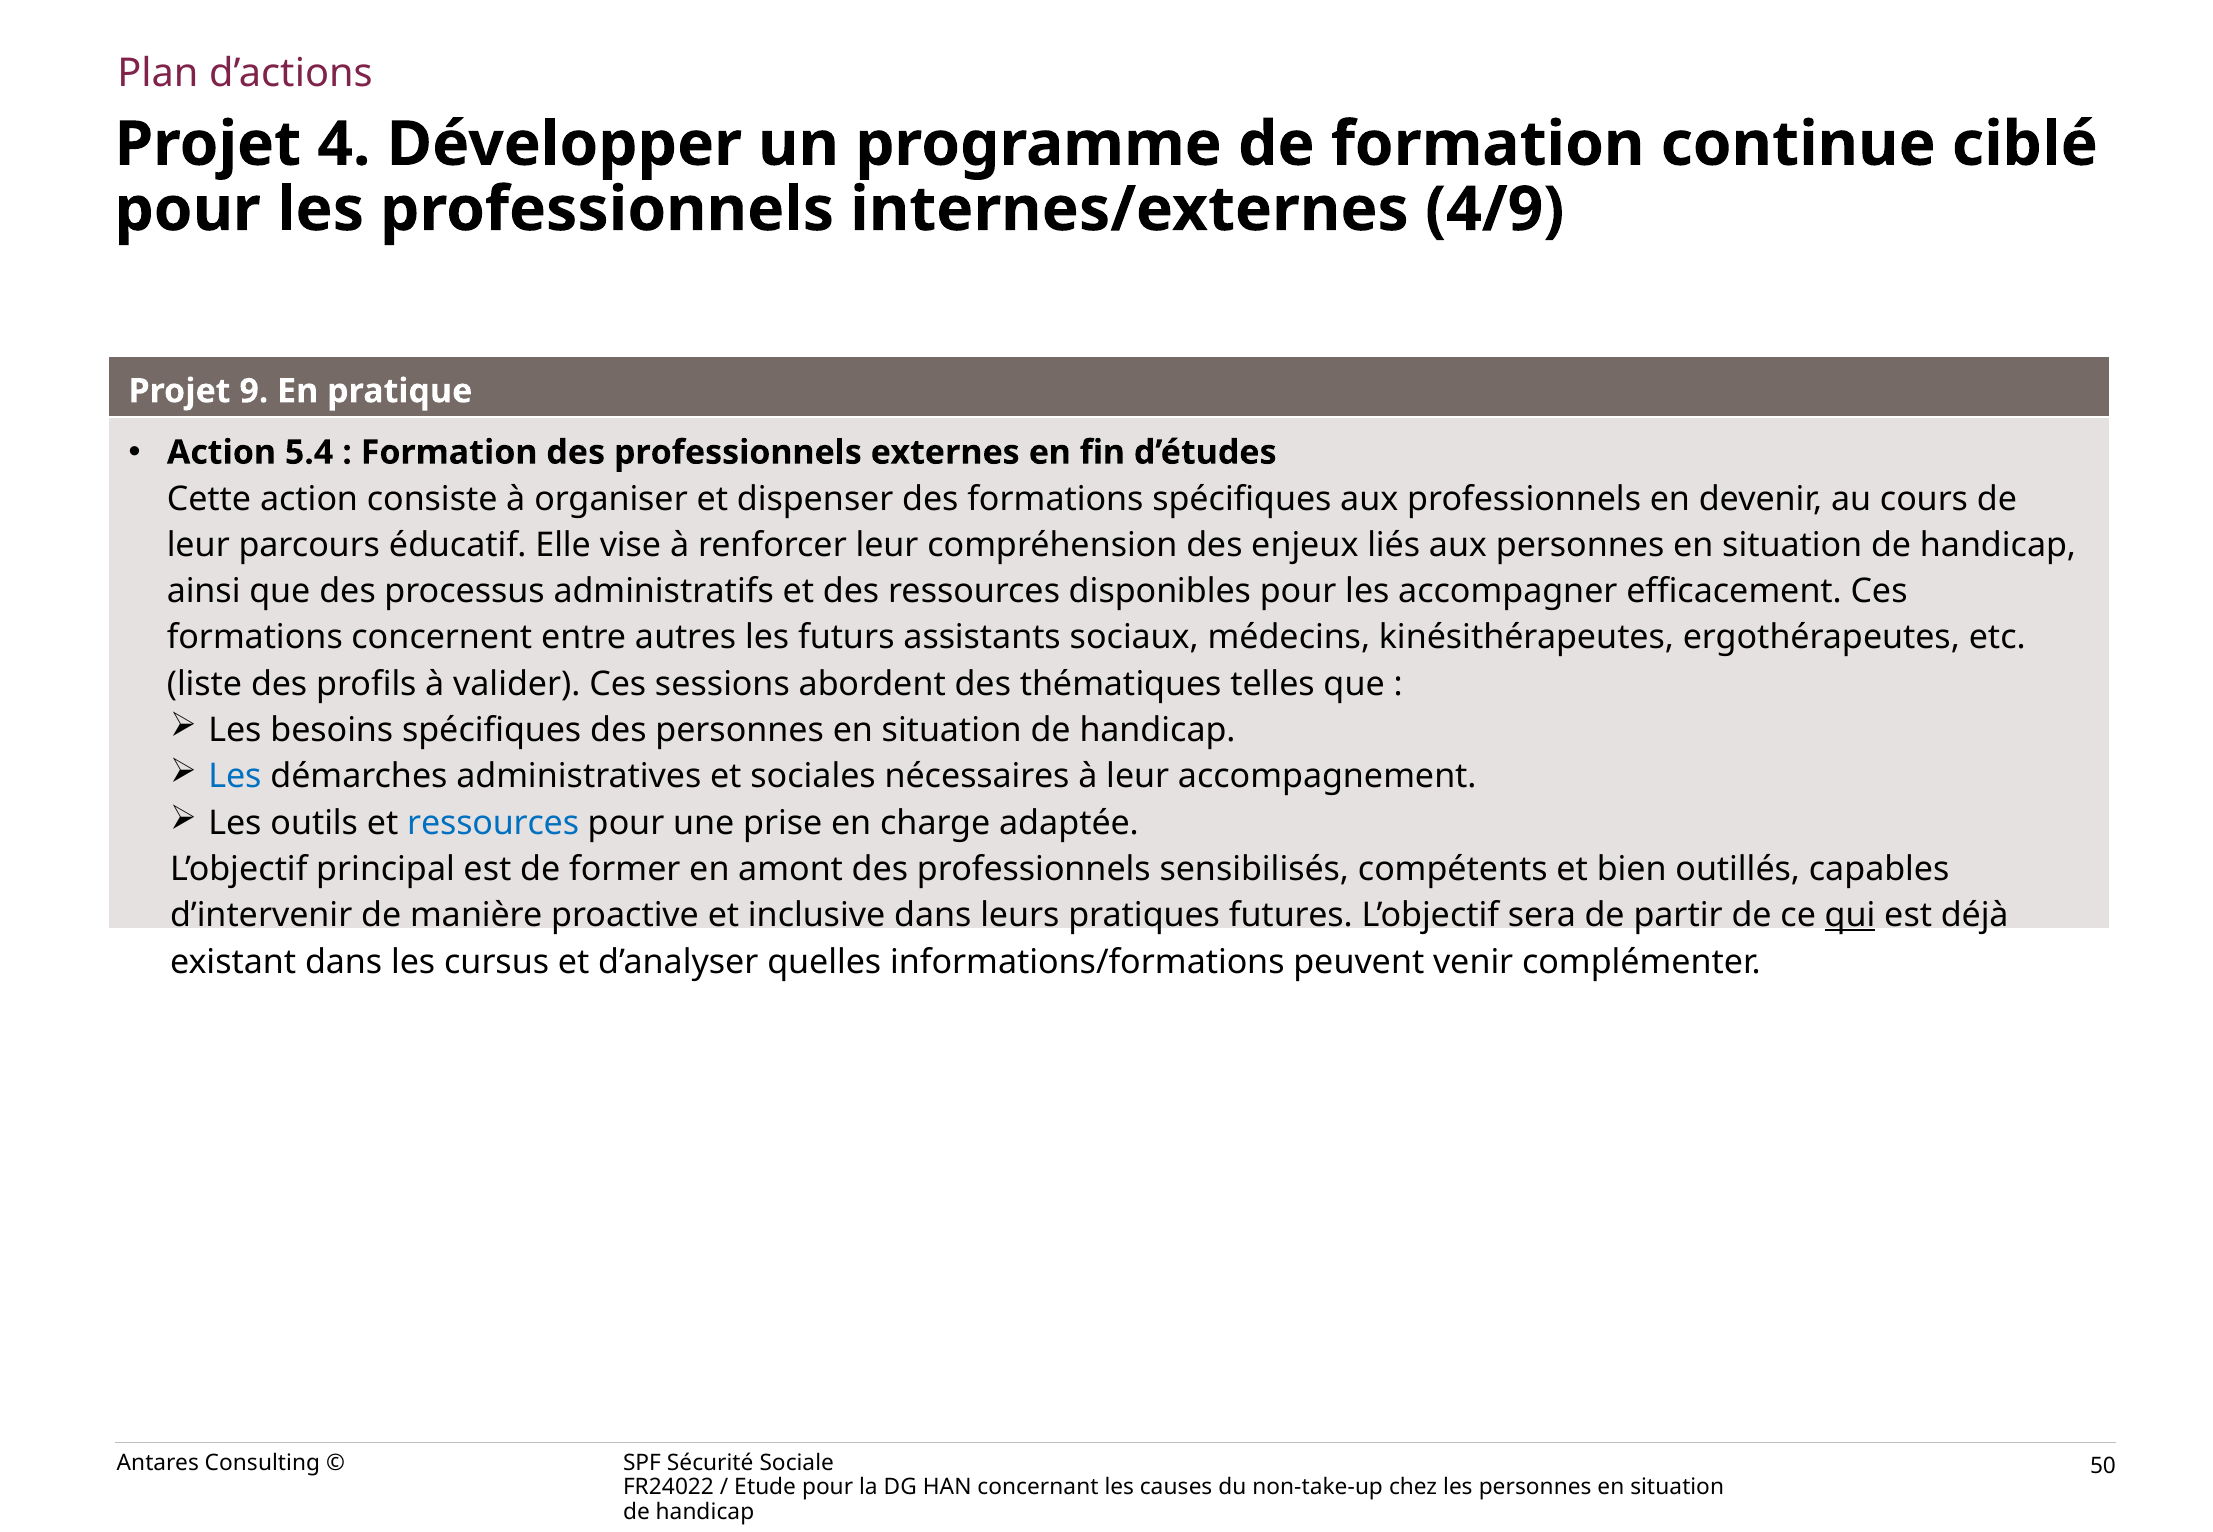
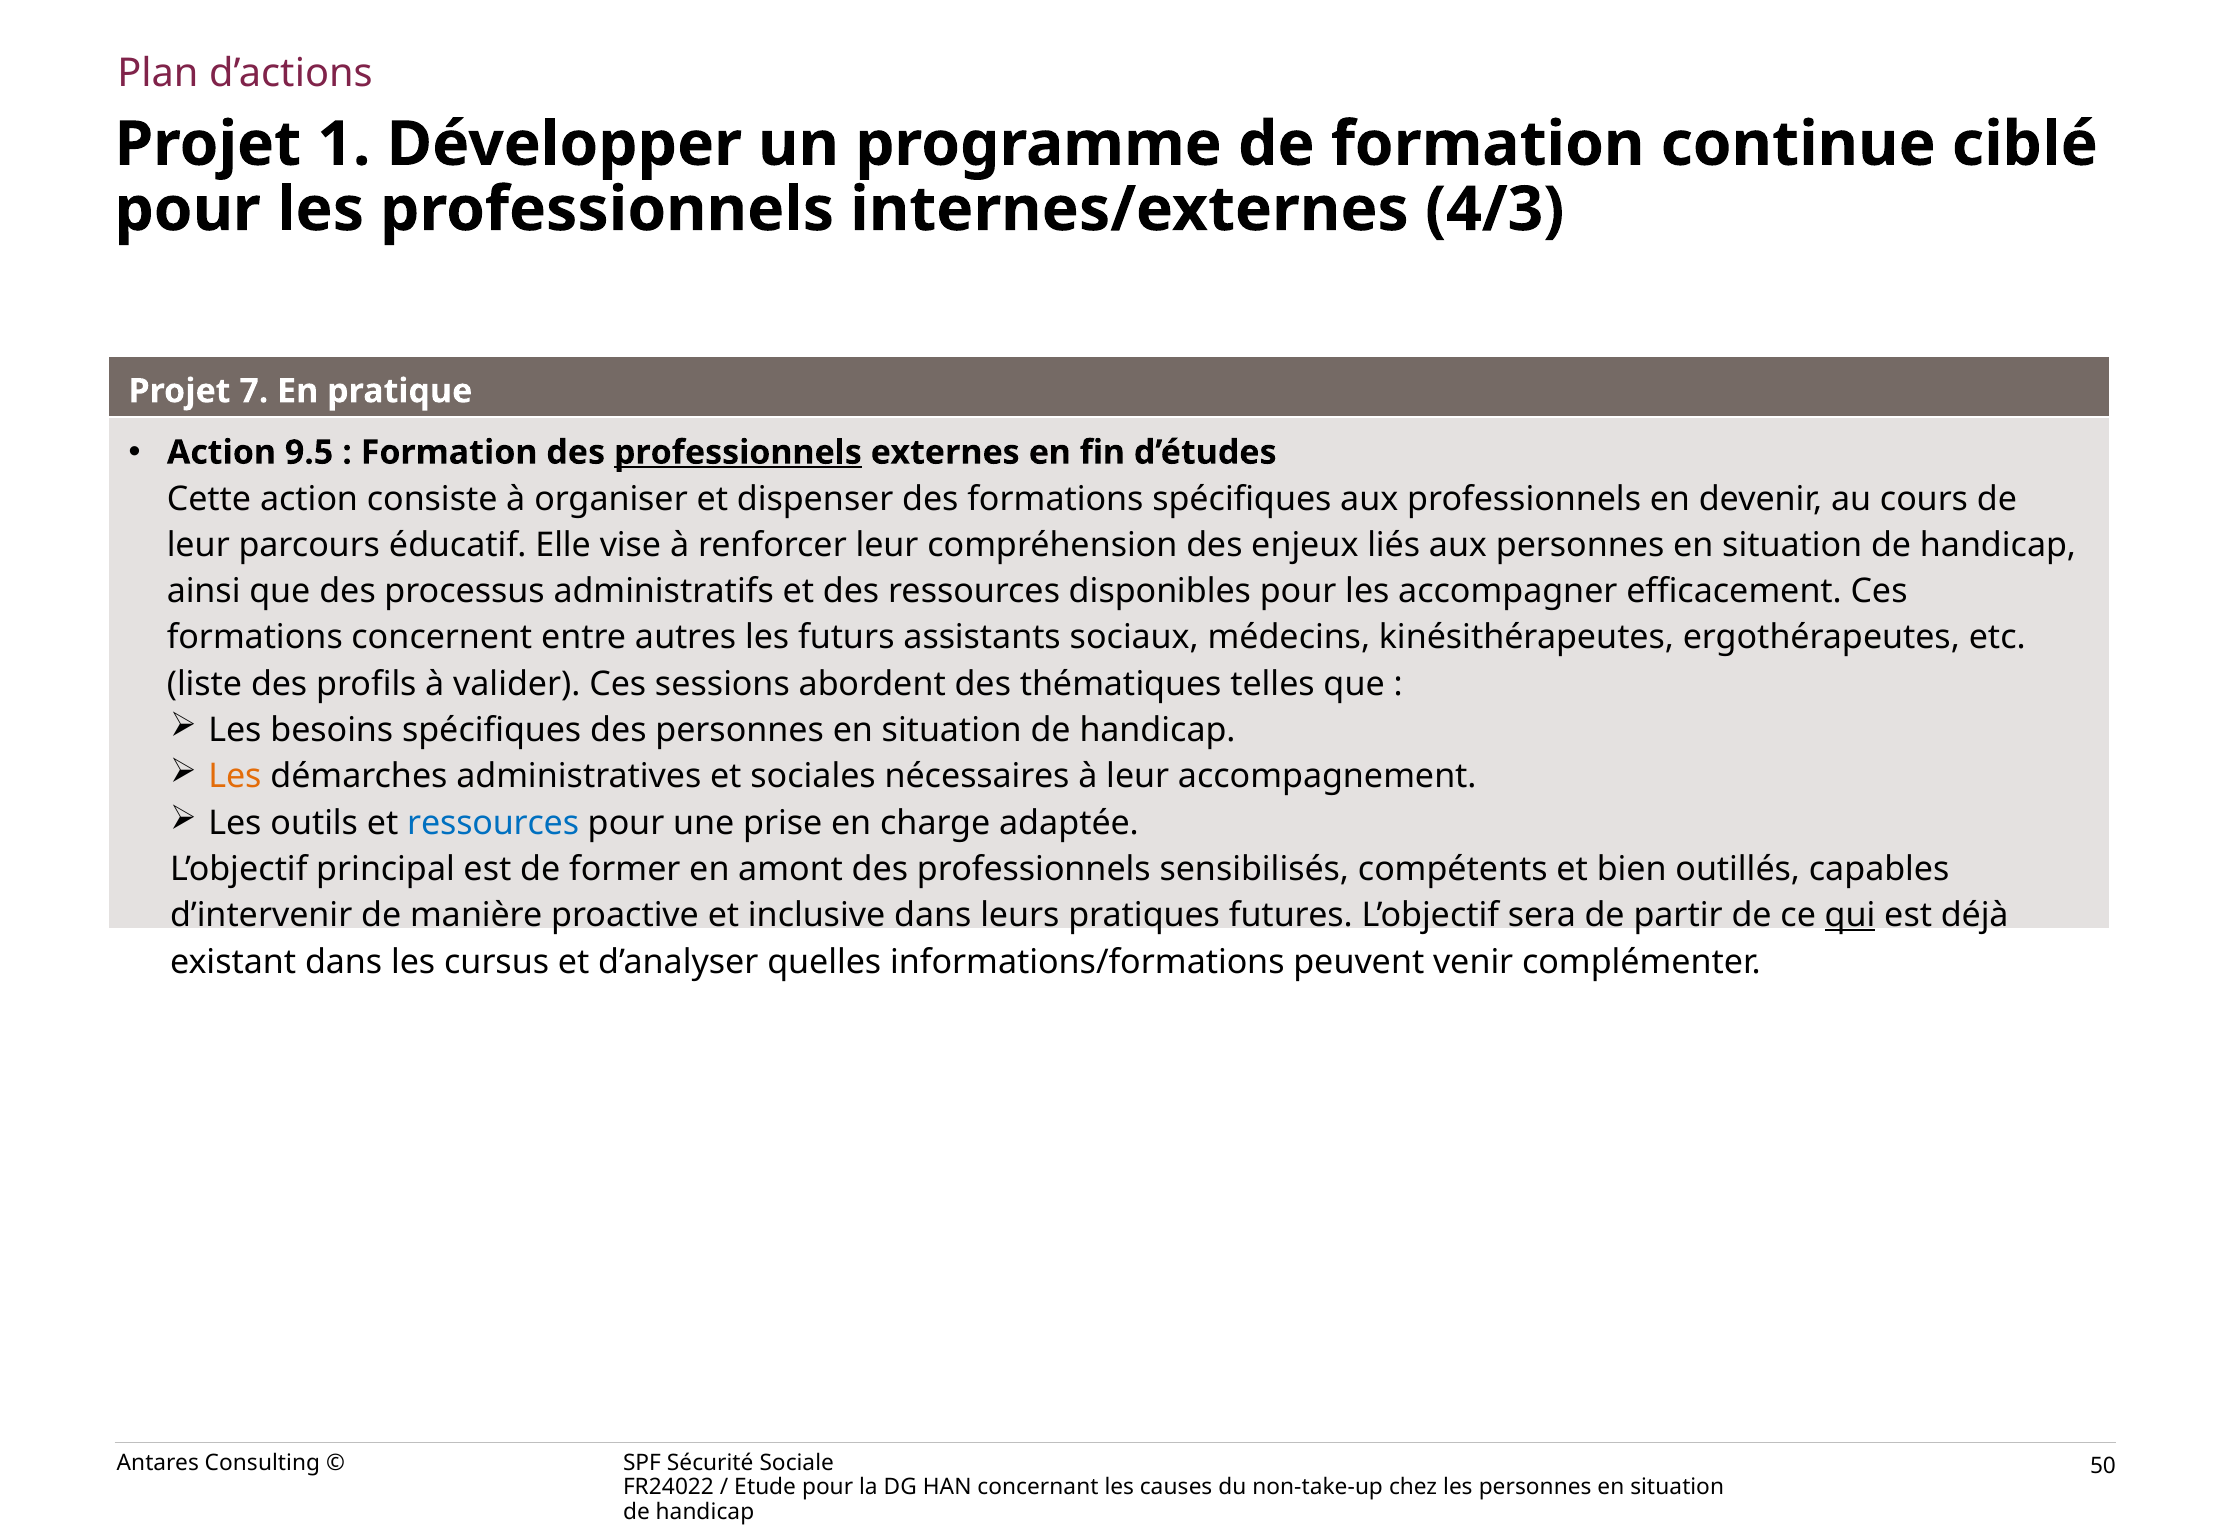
4: 4 -> 1 (344, 144)
4/9: 4/9 -> 4/3 (1495, 210)
9: 9 -> 7 (254, 391)
5.4: 5.4 -> 9.5 (309, 452)
professionnels underline: none -> present (738, 452)
Les colour: blue -> orange (235, 777)
